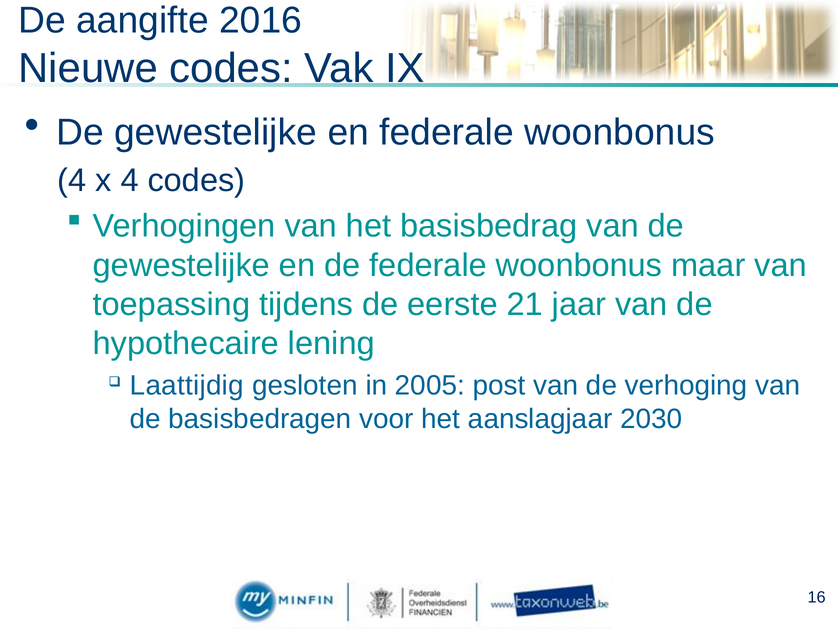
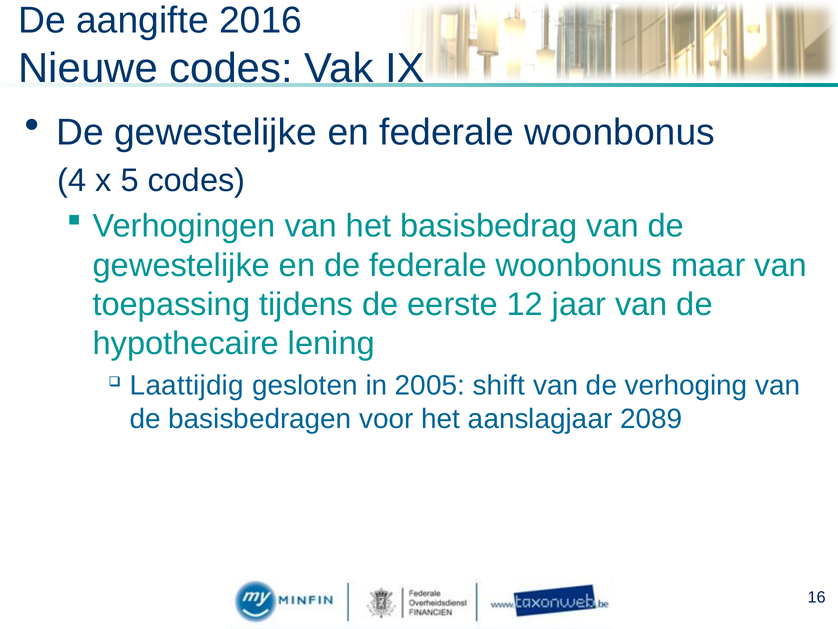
x 4: 4 -> 5 (130, 180)
21: 21 -> 12 (525, 304)
post: post -> shift (499, 385)
2030: 2030 -> 2089 (651, 418)
